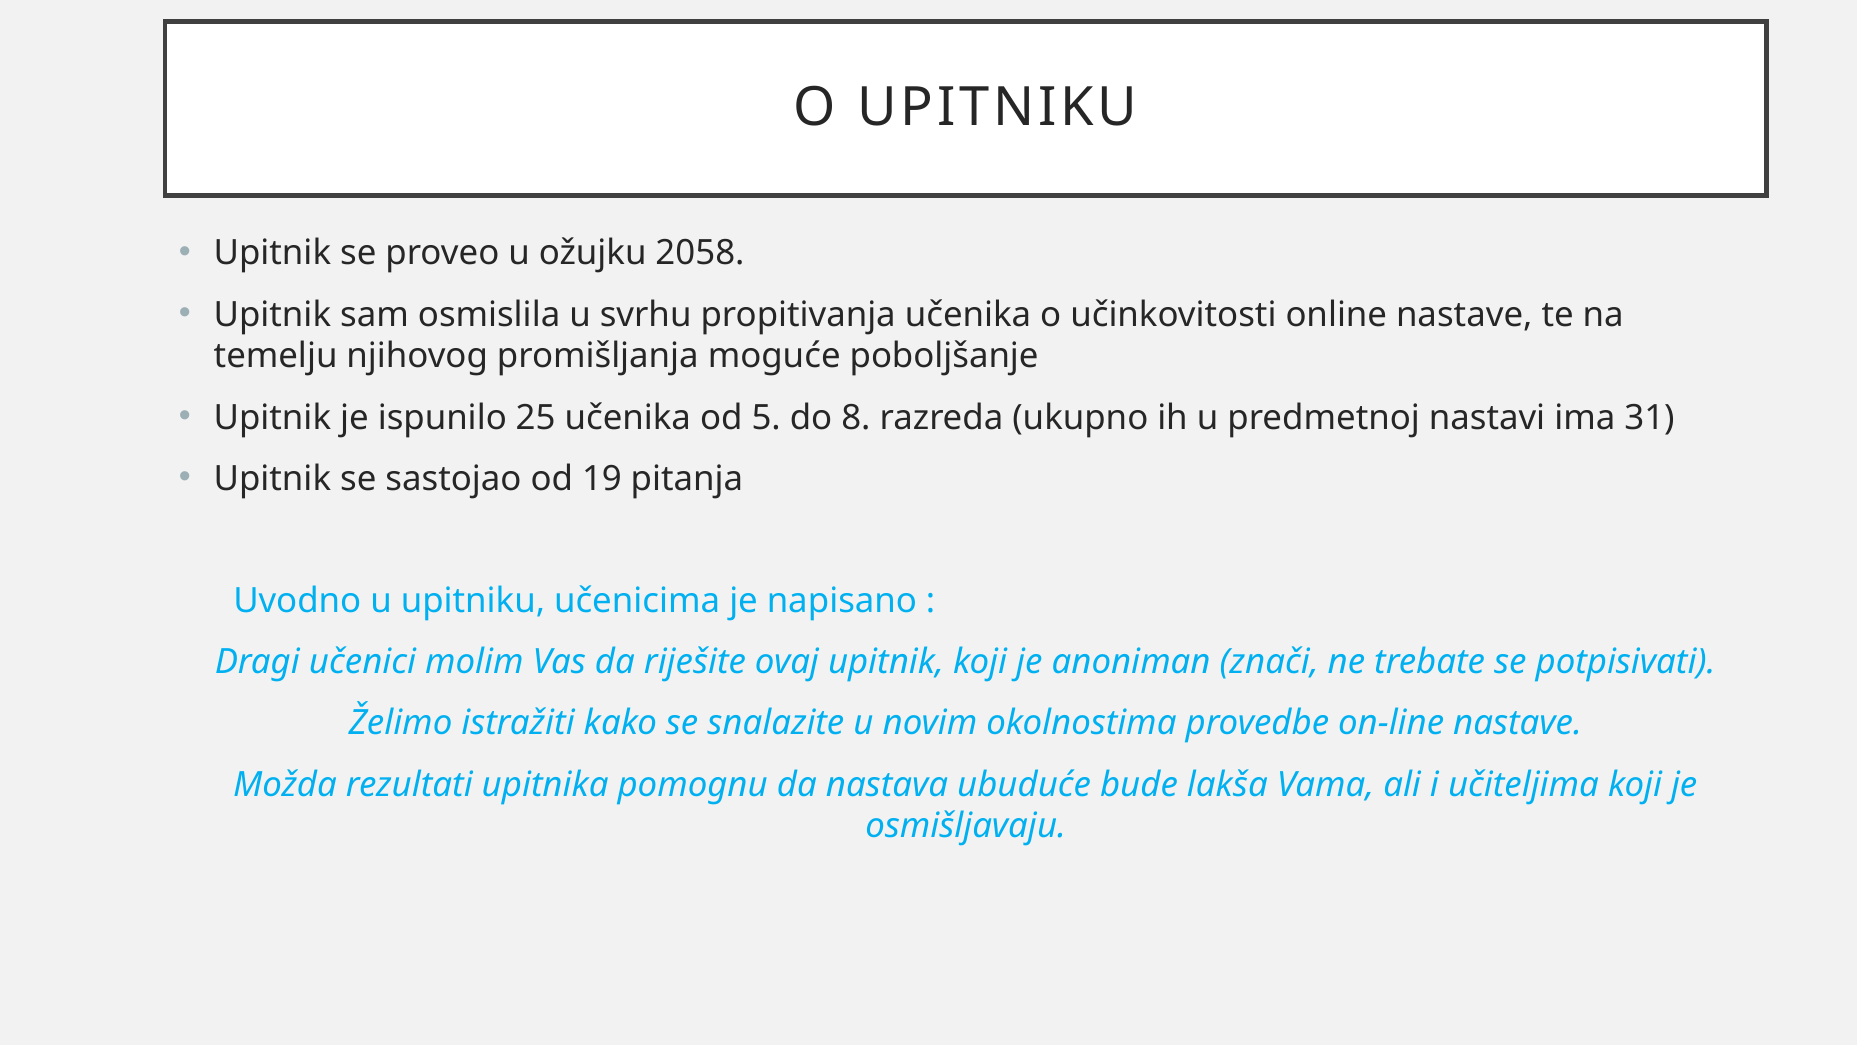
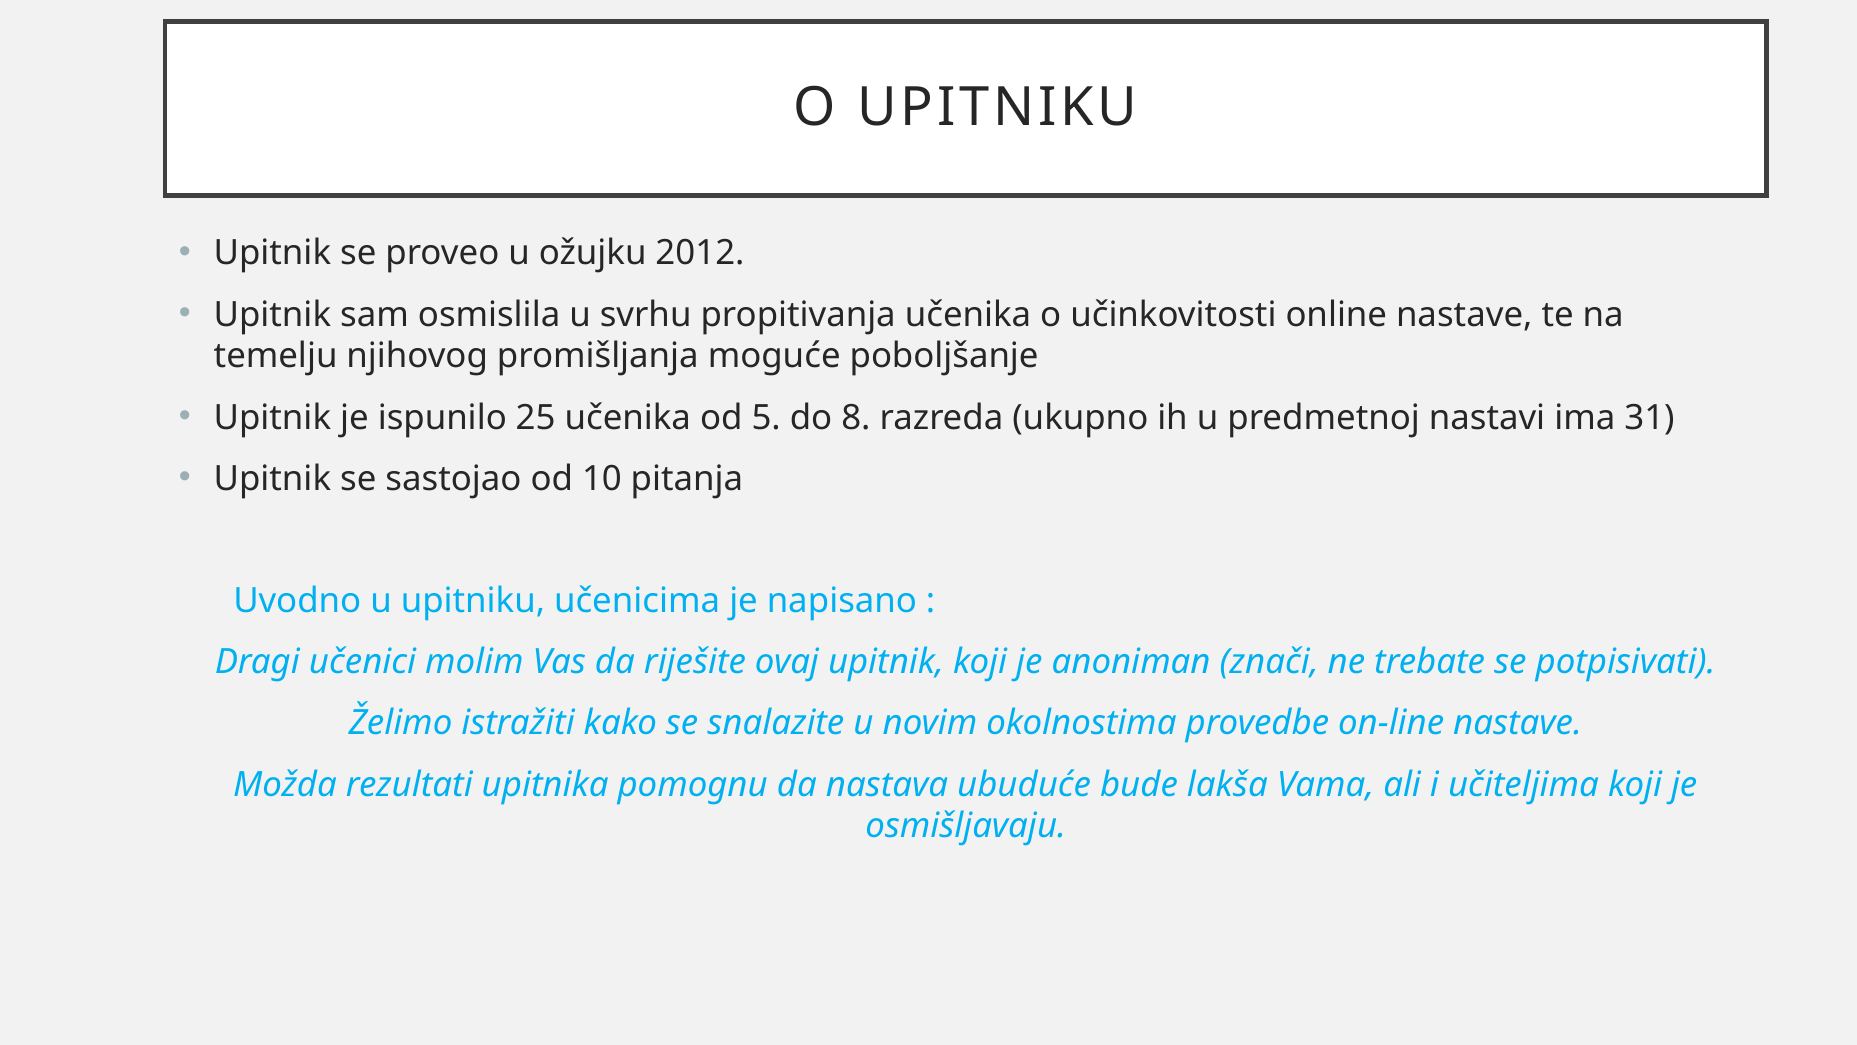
2058: 2058 -> 2012 (700, 253)
19: 19 -> 10 (602, 479)
